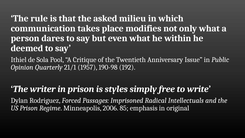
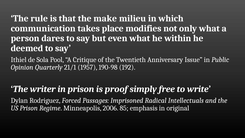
asked: asked -> make (105, 18)
styles: styles -> proof (116, 89)
